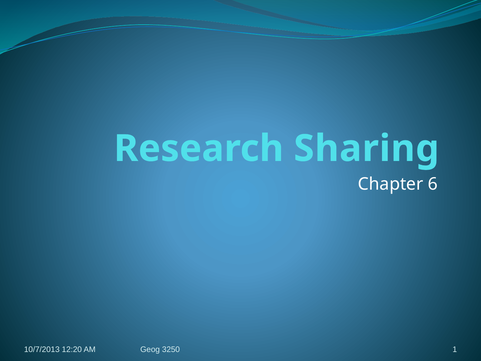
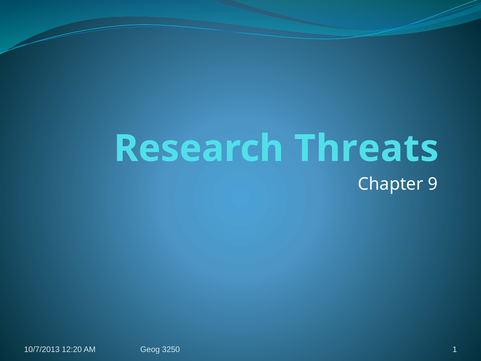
Sharing: Sharing -> Threats (366, 149)
6: 6 -> 9 (433, 184)
